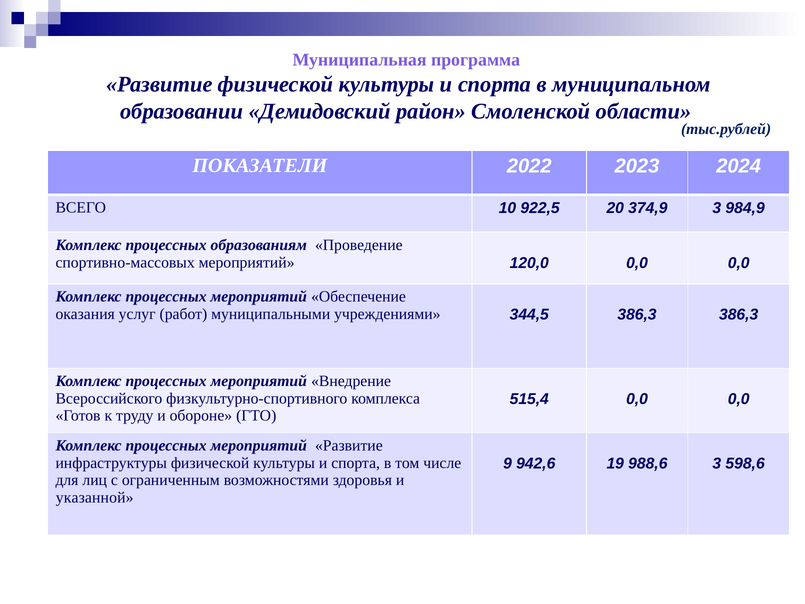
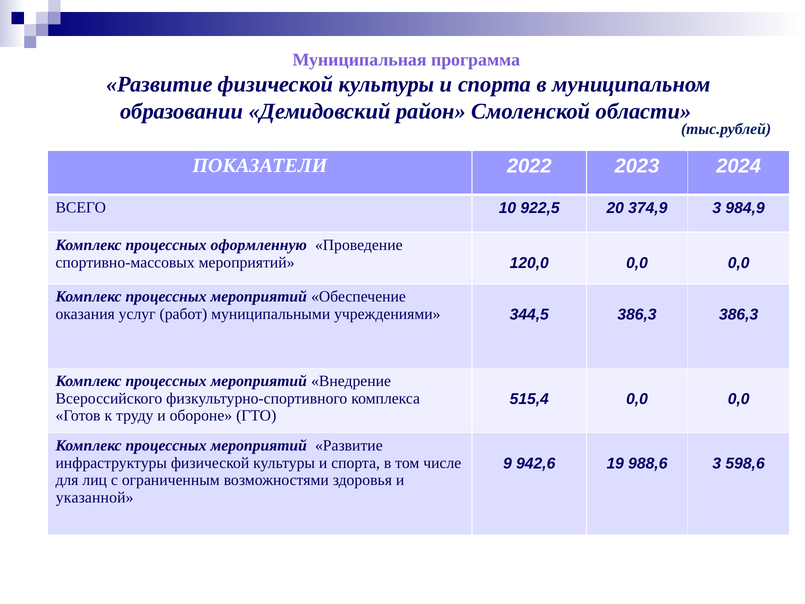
образованиям: образованиям -> оформленную (259, 245)
